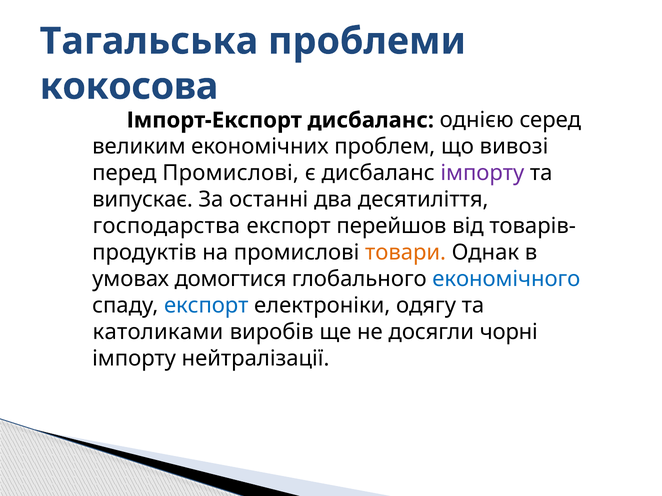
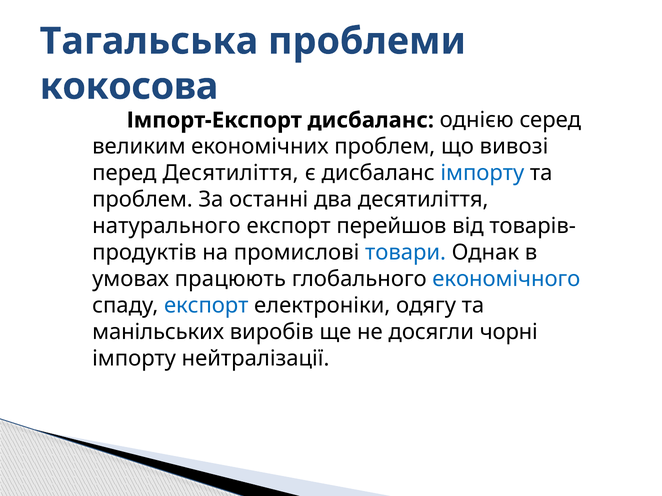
перед Промислові: Промислові -> Десятиліття (231, 173)
імпорту colour: purple -> blue (482, 173)
випускає: випускає -> проблем (142, 200)
господарства: господарства -> натурального (166, 226)
товари colour: orange -> blue (406, 253)
домогтися: домогтися -> працюють (230, 279)
католиками: католиками -> манільських (158, 332)
